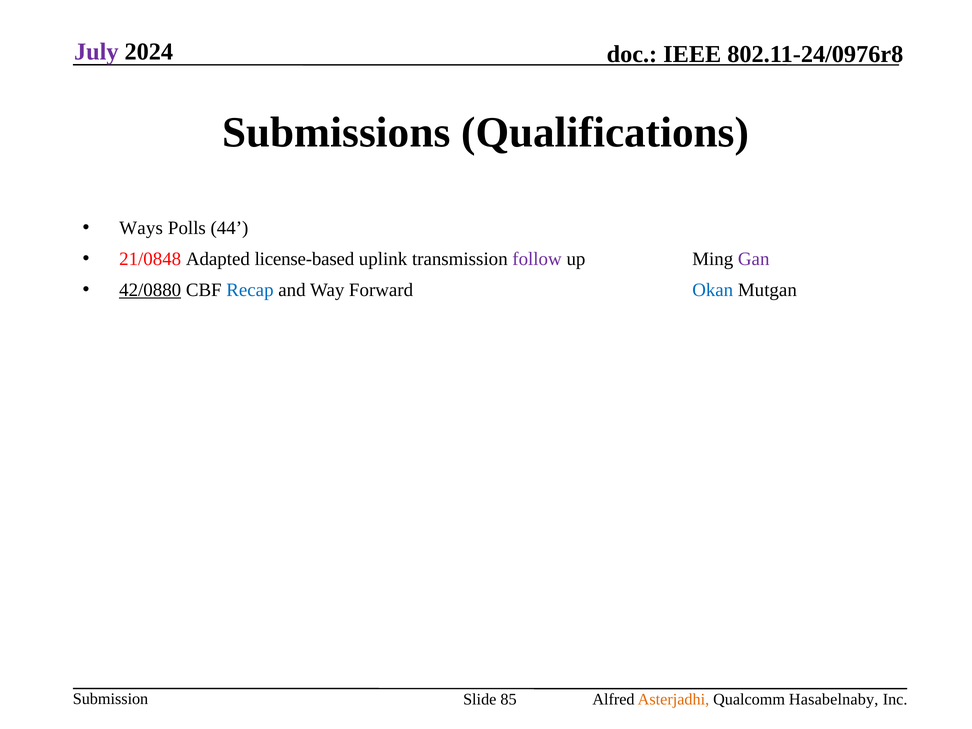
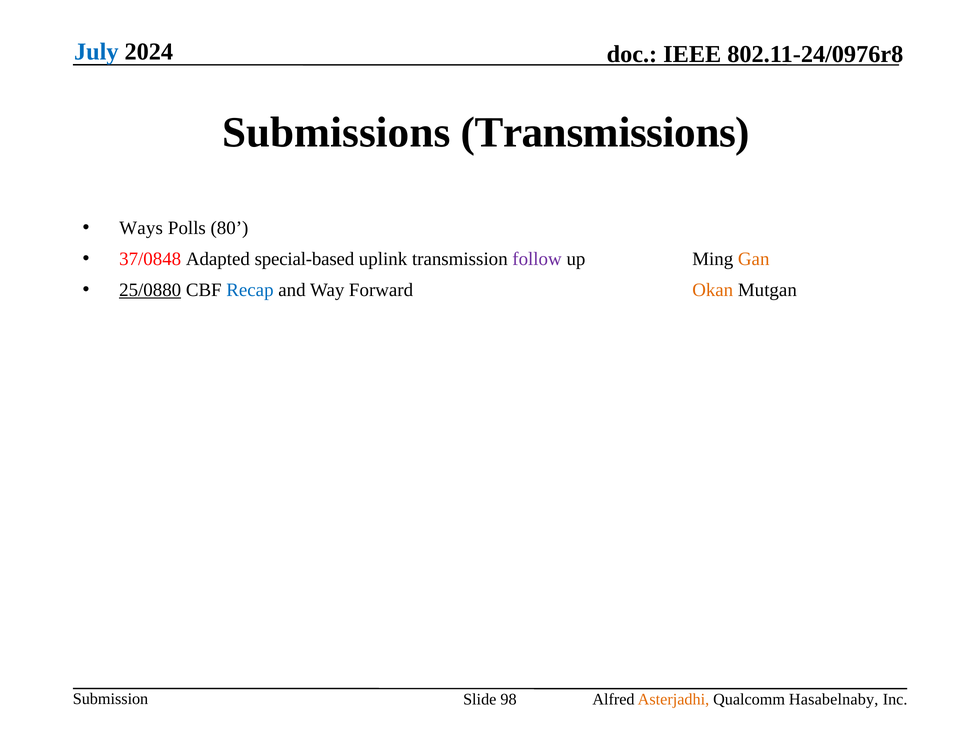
July colour: purple -> blue (96, 52)
Qualifications: Qualifications -> Transmissions (605, 132)
44: 44 -> 80 (229, 228)
21/0848: 21/0848 -> 37/0848 (150, 259)
license-based: license-based -> special-based (304, 259)
Gan colour: purple -> orange (754, 259)
42/0880: 42/0880 -> 25/0880 (150, 290)
Okan colour: blue -> orange (713, 290)
85: 85 -> 98 (509, 699)
